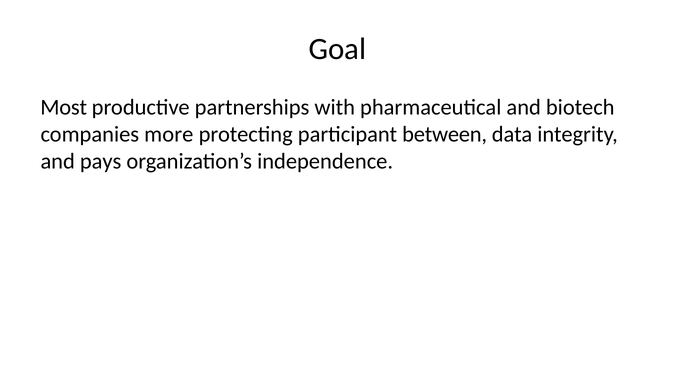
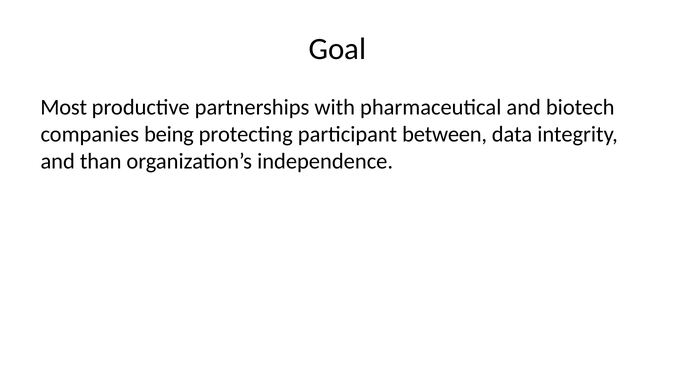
more: more -> being (169, 134)
pays: pays -> than (101, 161)
